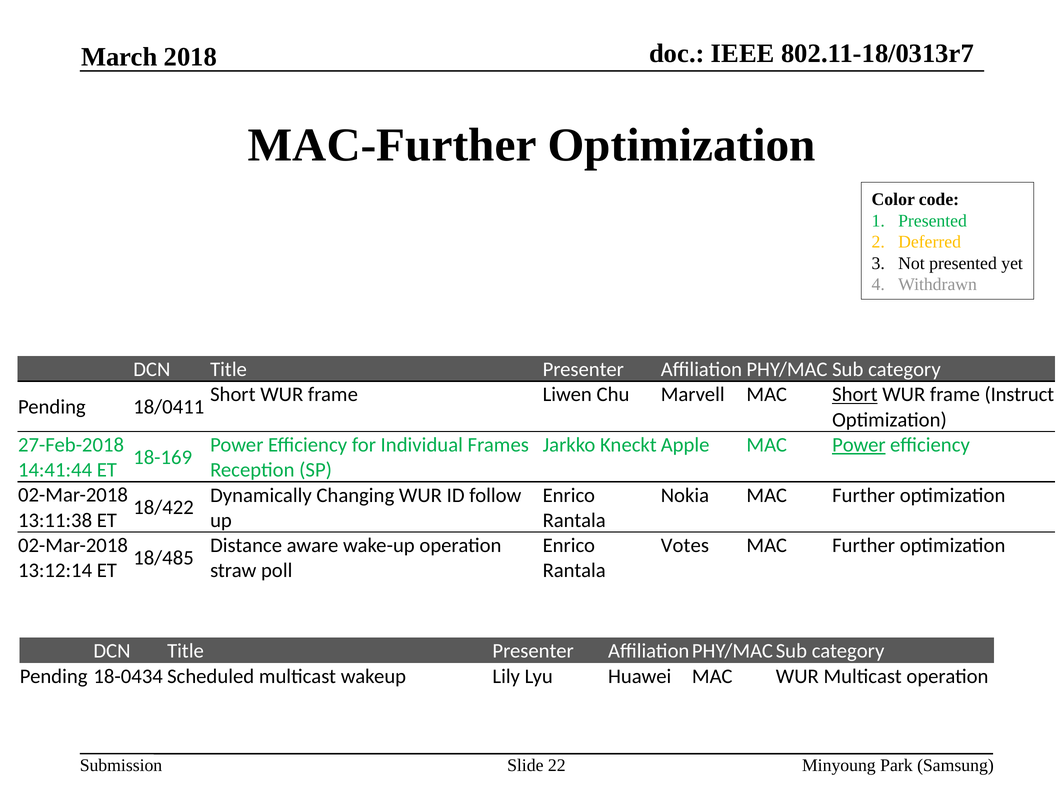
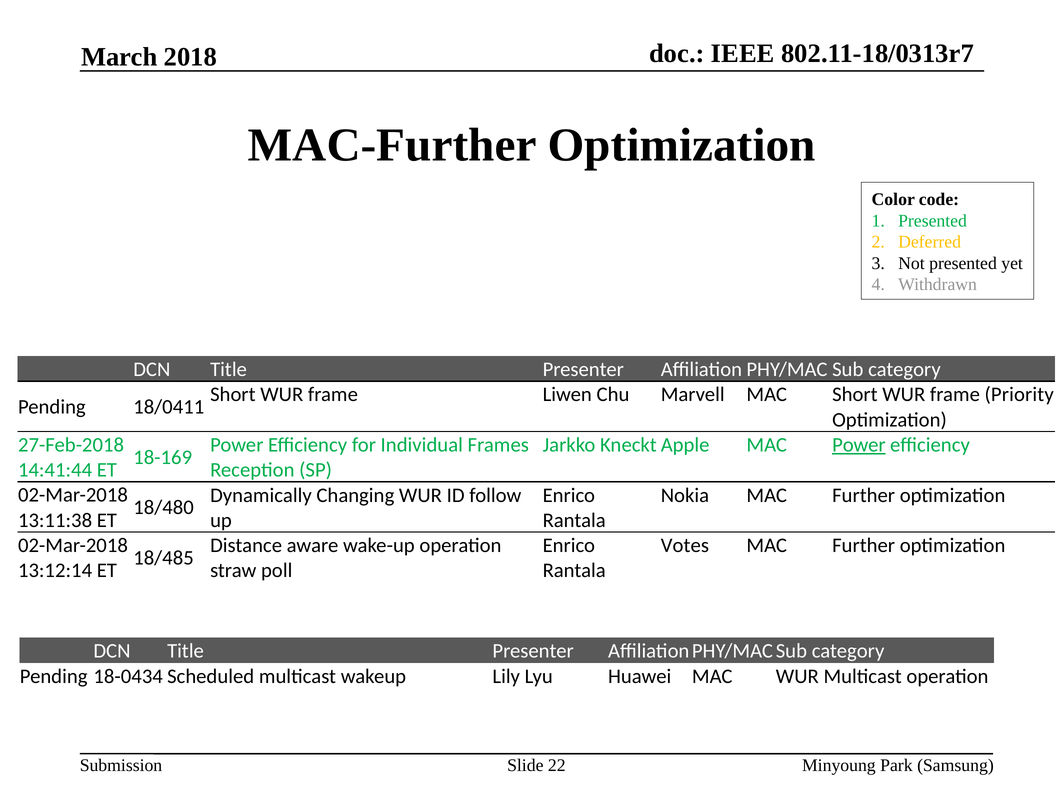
Short underline: present -> none (855, 395)
Instruct: Instruct -> Priority (1019, 395)
18/422: 18/422 -> 18/480 (164, 507)
